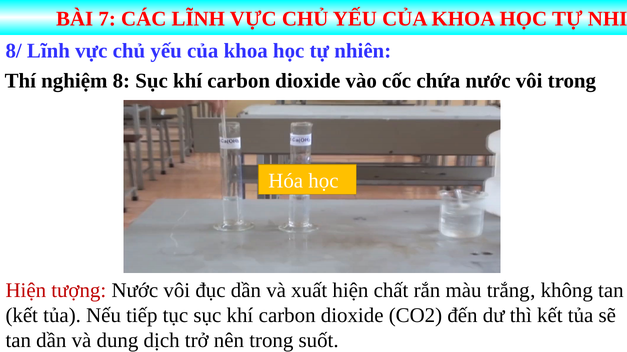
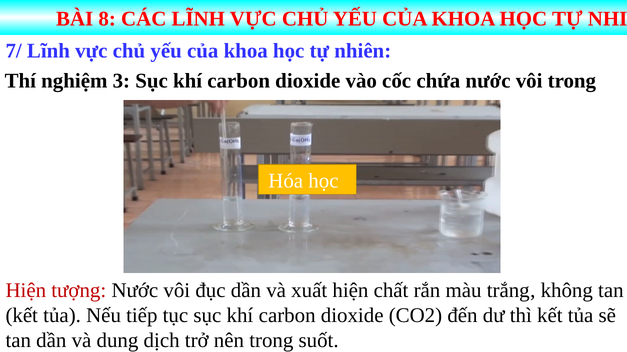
7: 7 -> 8 (107, 19)
8/: 8/ -> 7/ (14, 51)
8: 8 -> 3 (121, 81)
